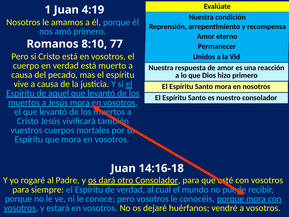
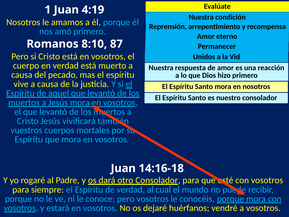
77: 77 -> 87 (116, 44)
